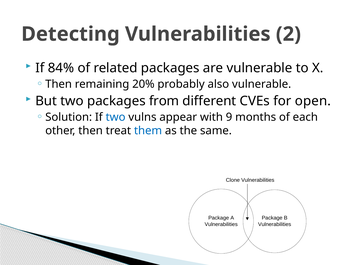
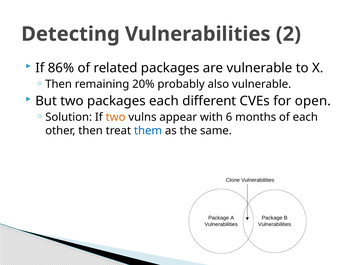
84%: 84% -> 86% (61, 68)
packages from: from -> each (164, 101)
two colour: blue -> orange (116, 117)
9: 9 -> 6 (229, 117)
